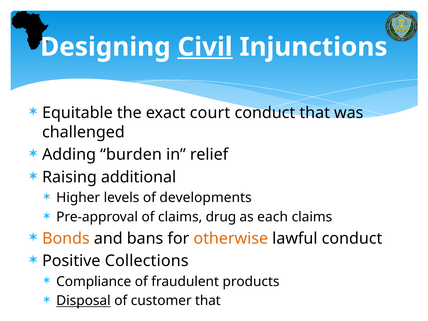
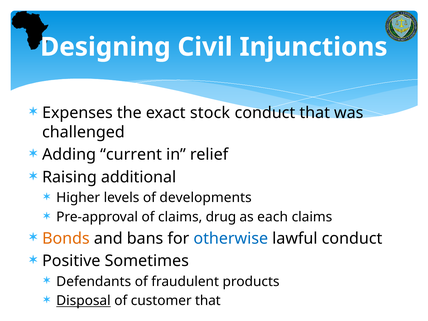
Civil underline: present -> none (205, 47)
Equitable: Equitable -> Expenses (77, 113)
court: court -> stock (210, 113)
burden: burden -> current (131, 155)
otherwise colour: orange -> blue (231, 238)
Collections: Collections -> Sometimes (147, 261)
Compliance: Compliance -> Defendants (94, 282)
